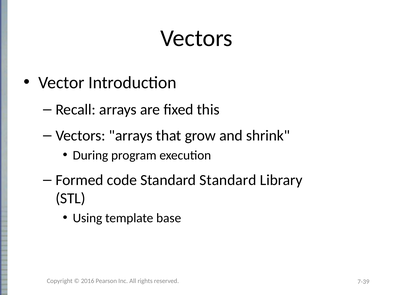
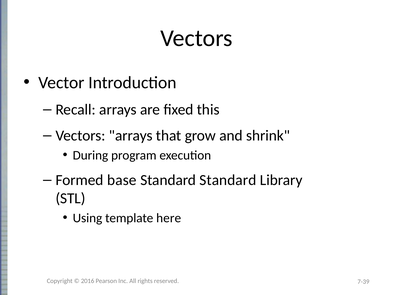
code: code -> base (122, 180)
base: base -> here (169, 218)
